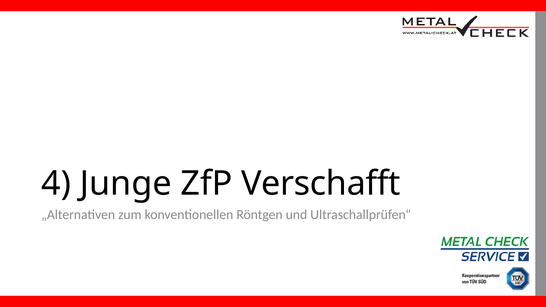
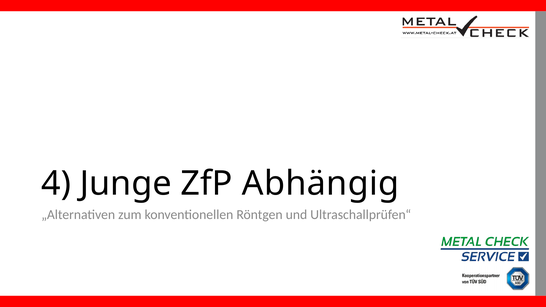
Verschafft: Verschafft -> Abhängig (321, 184)
